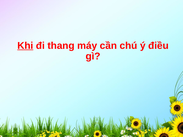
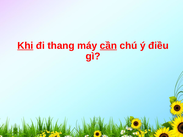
cần underline: none -> present (108, 46)
